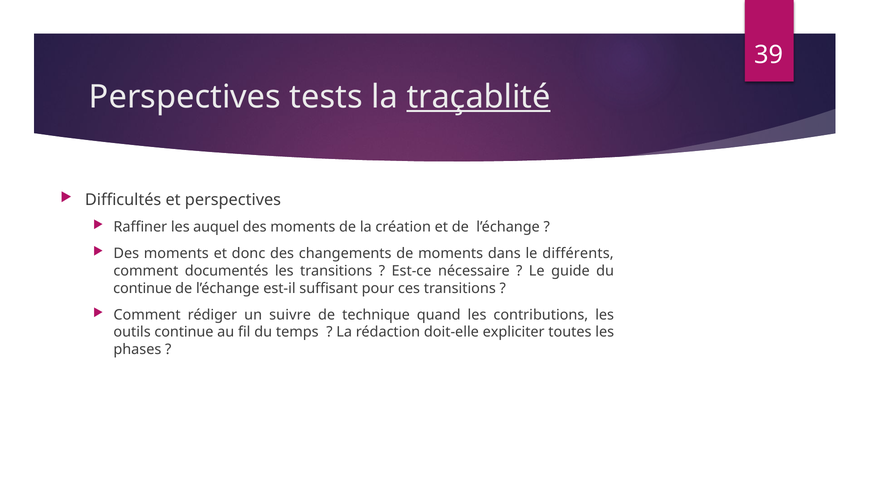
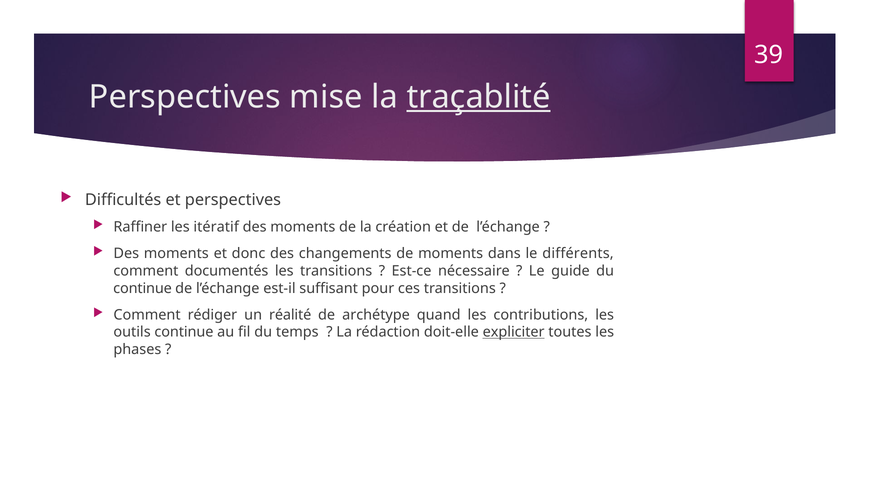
tests: tests -> mise (326, 97)
auquel: auquel -> itératif (216, 227)
suivre: suivre -> réalité (290, 315)
technique: technique -> archétype (376, 315)
expliciter underline: none -> present (514, 332)
